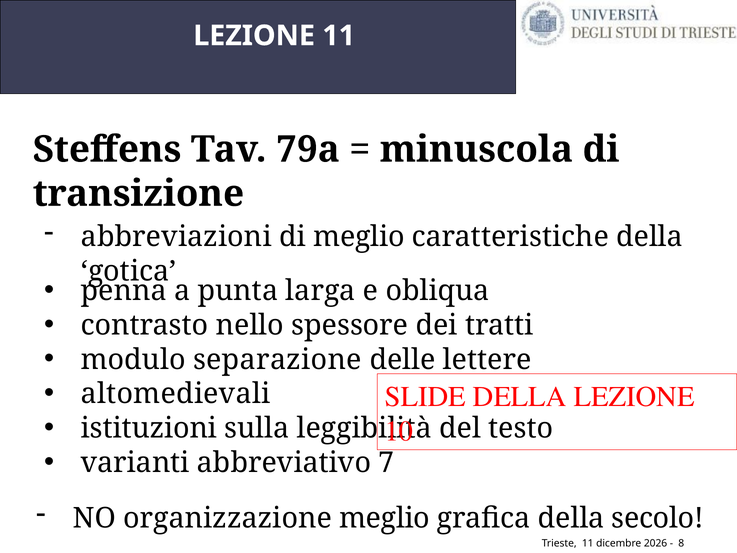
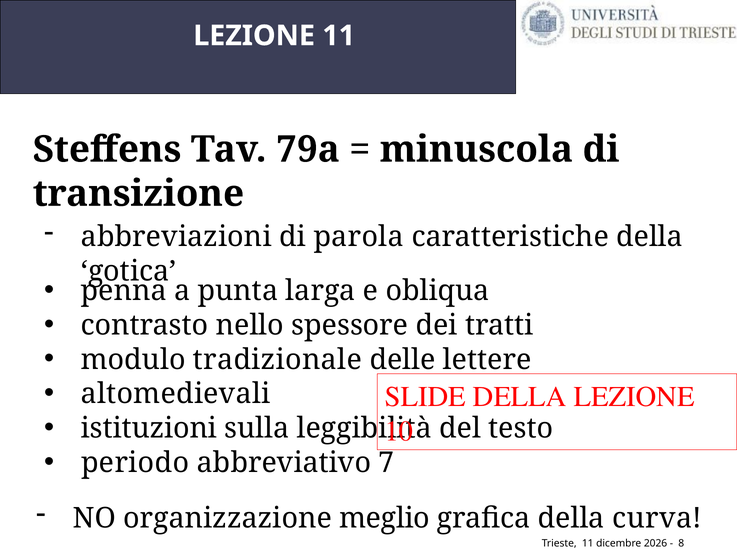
di meglio: meglio -> parola (359, 237)
separazione: separazione -> tradizionale (277, 359)
varianti: varianti -> periodo (135, 463)
secolo: secolo -> curva (657, 518)
